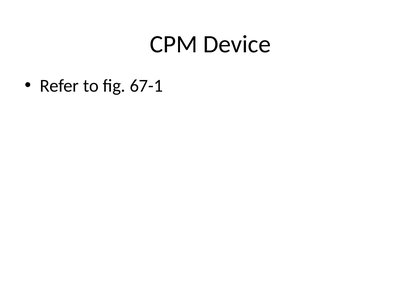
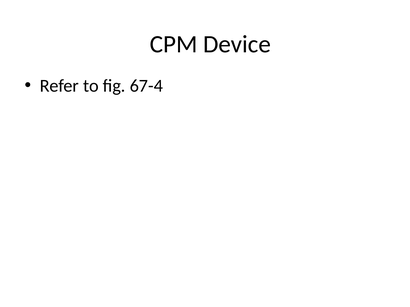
67-1: 67-1 -> 67-4 (146, 86)
